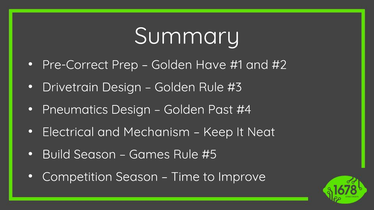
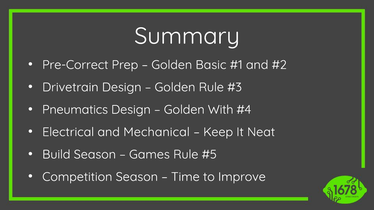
Have: Have -> Basic (211, 65)
Past: Past -> With (221, 110)
Mechanism: Mechanism -> Mechanical (157, 132)
